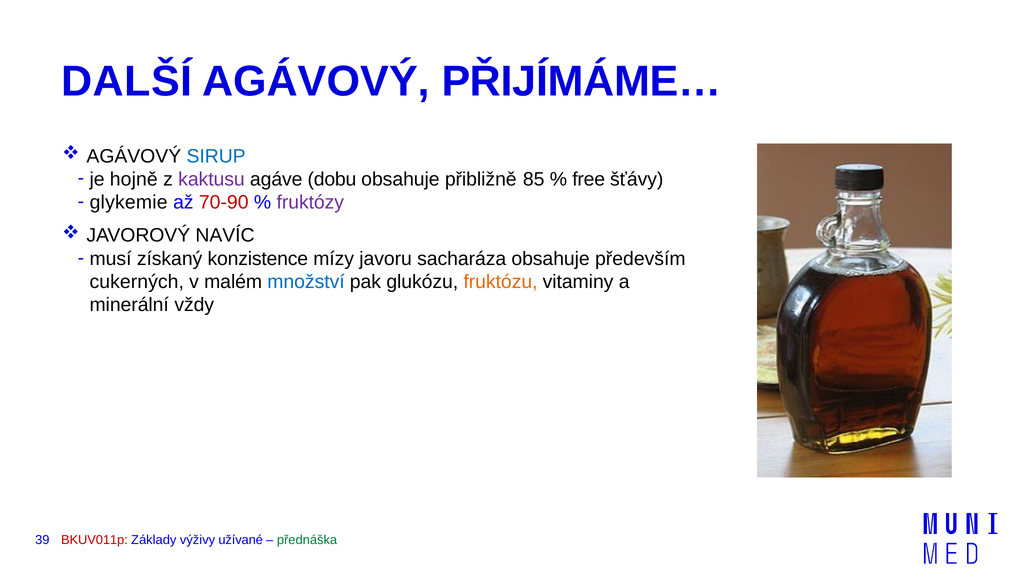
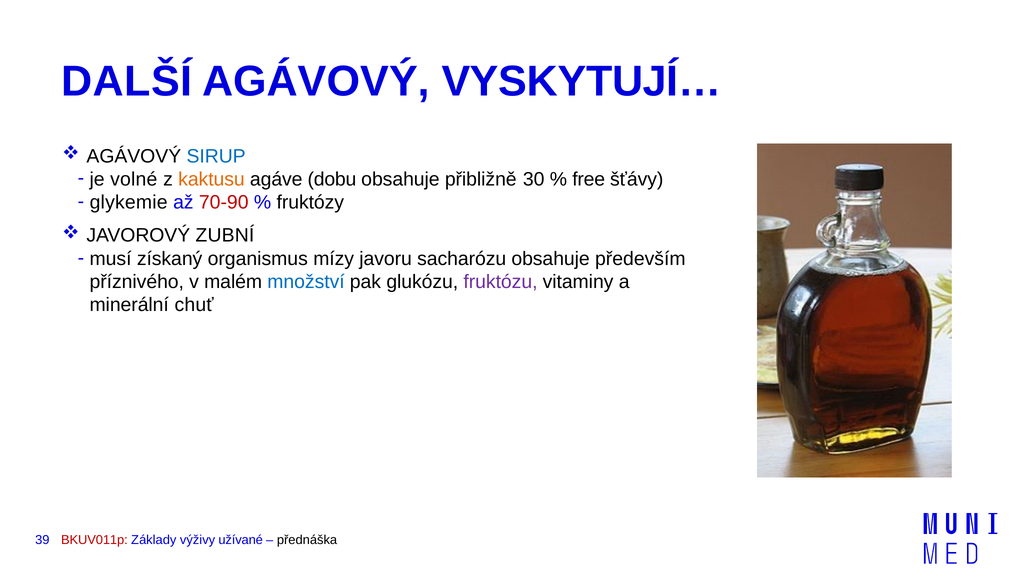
PŘIJÍMÁME…: PŘIJÍMÁME… -> VYSKYTUJÍ… (581, 81)
hojně: hojně -> volné (134, 179)
kaktusu colour: purple -> orange (211, 179)
85: 85 -> 30 (534, 179)
fruktózy colour: purple -> black (310, 202)
NAVÍC: NAVÍC -> ZUBNÍ (225, 236)
konzistence: konzistence -> organismus (258, 259)
sacharáza: sacharáza -> sacharózu (462, 259)
cukerných: cukerných -> příznivého (137, 282)
fruktózu colour: orange -> purple (501, 282)
vždy: vždy -> chuť (194, 305)
přednáška colour: green -> black (307, 540)
